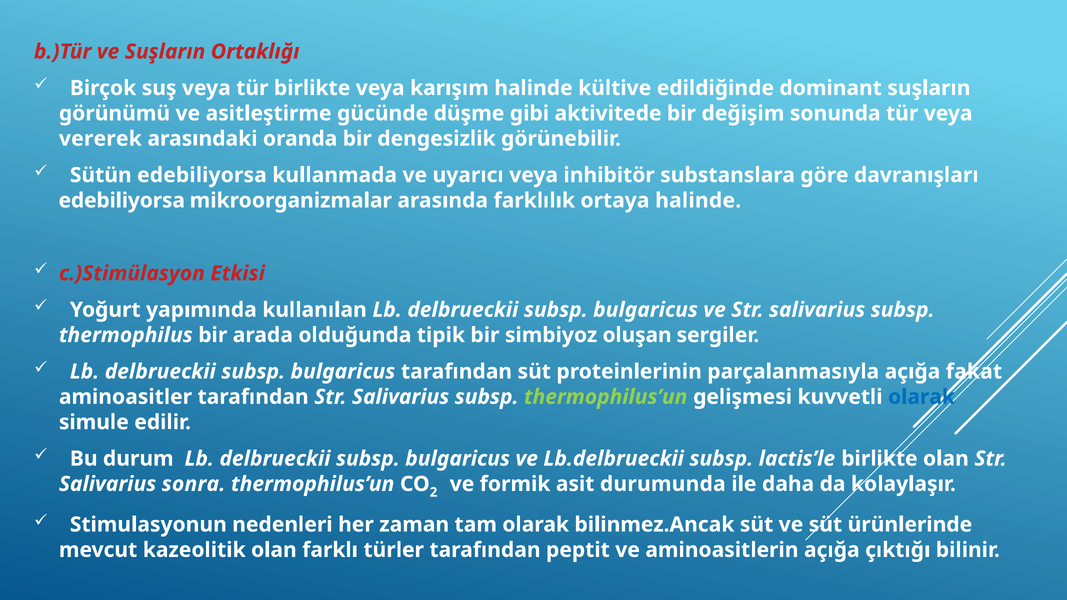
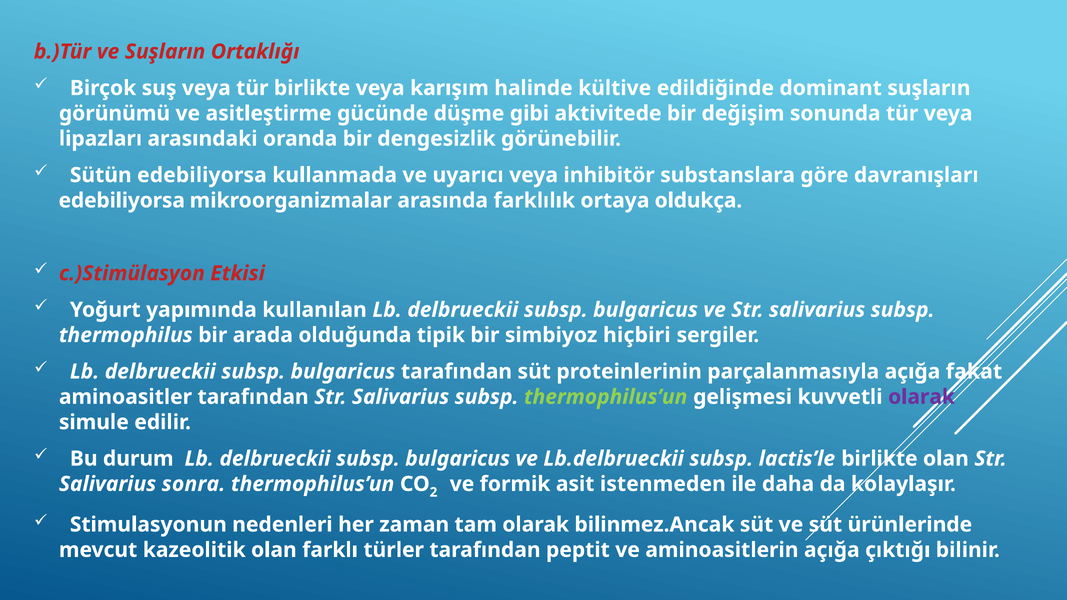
vererek: vererek -> lipazları (100, 139)
ortaya halinde: halinde -> oldukça (698, 201)
oluşan: oluşan -> hiçbiri (637, 335)
olarak colour: blue -> purple (921, 397)
durumunda: durumunda -> istenmeden (663, 484)
